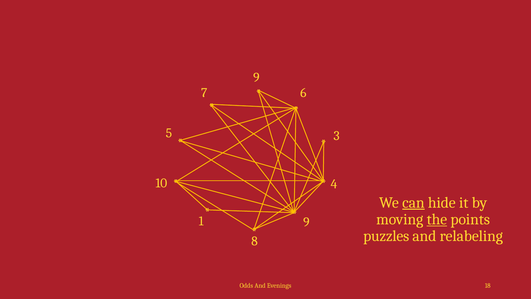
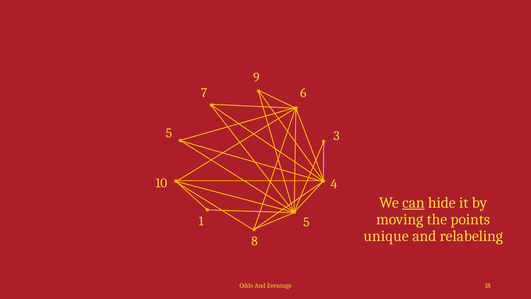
the underline: present -> none (437, 219)
1 9: 9 -> 5 (306, 222)
puzzles: puzzles -> unique (386, 236)
